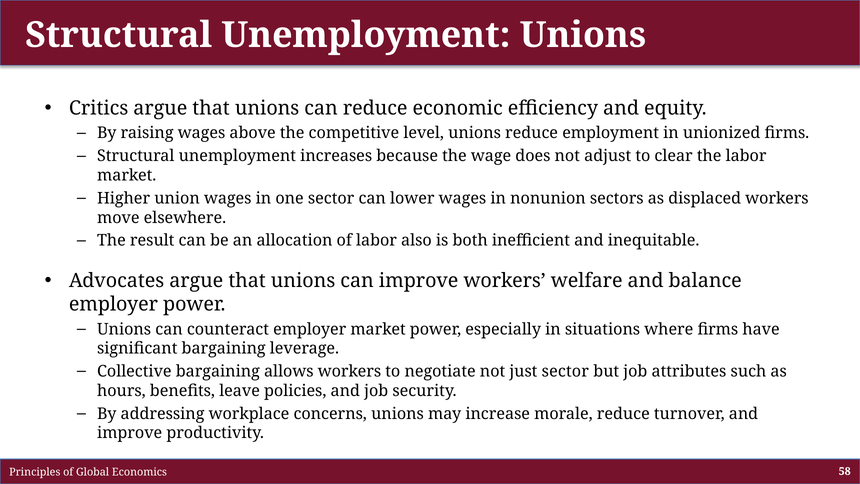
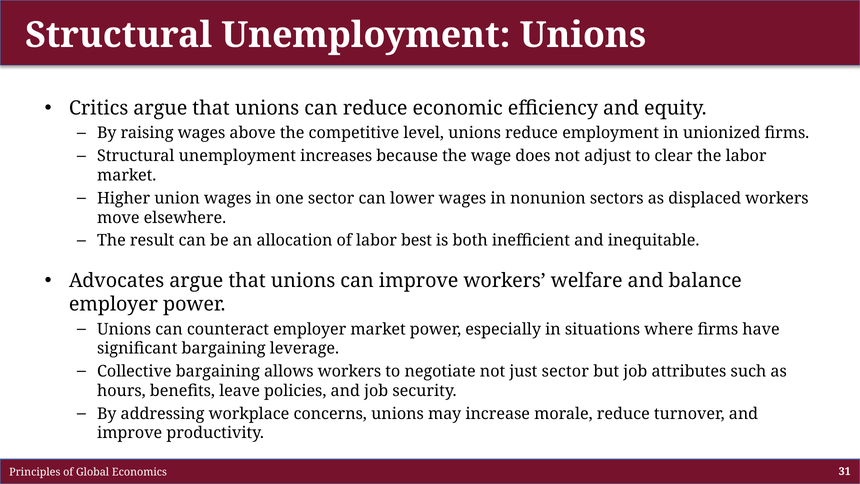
also: also -> best (417, 241)
58: 58 -> 31 (845, 471)
